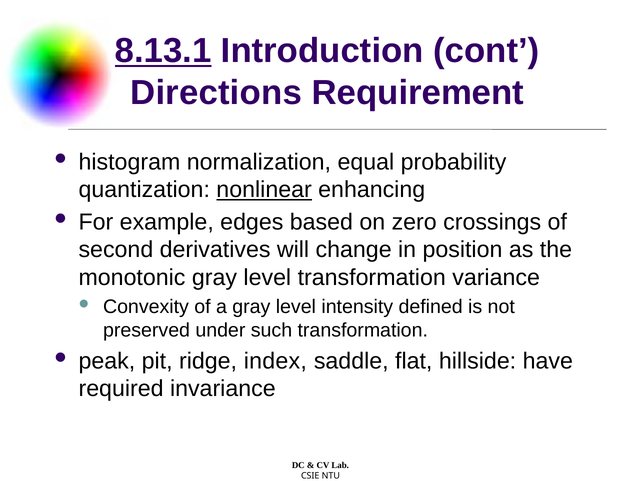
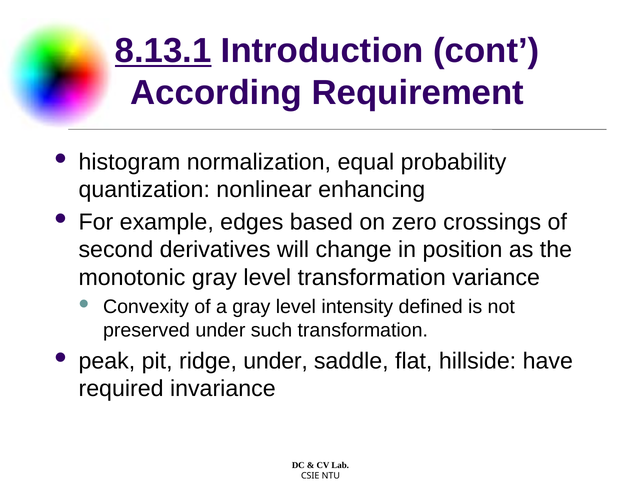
Directions: Directions -> According (216, 93)
nonlinear underline: present -> none (264, 190)
ridge index: index -> under (276, 361)
